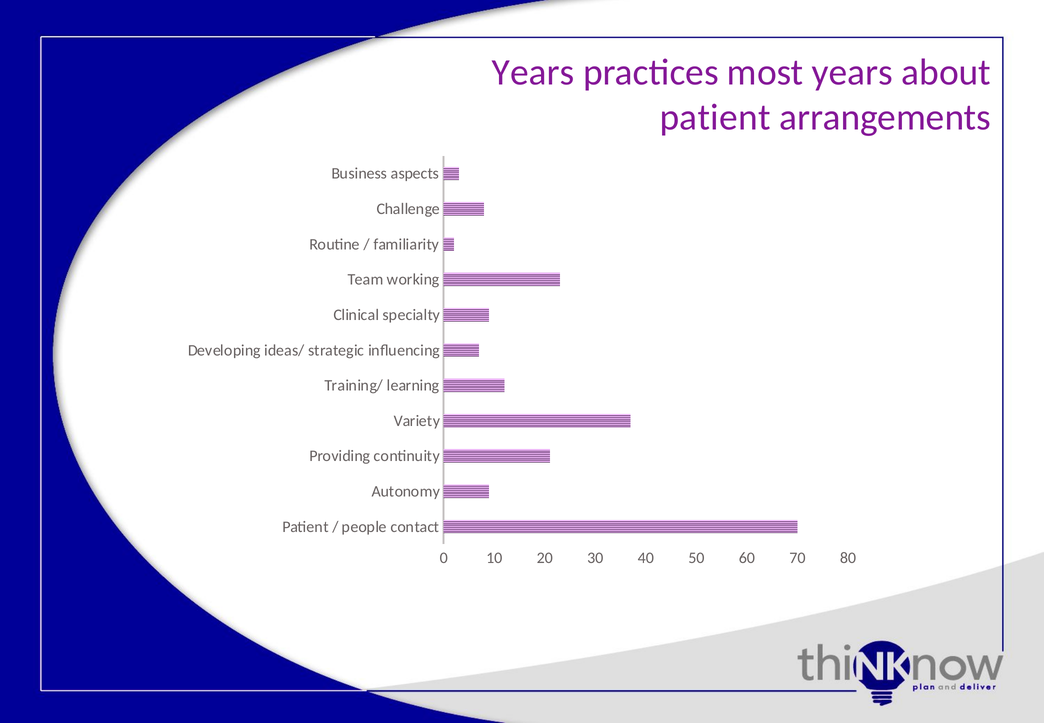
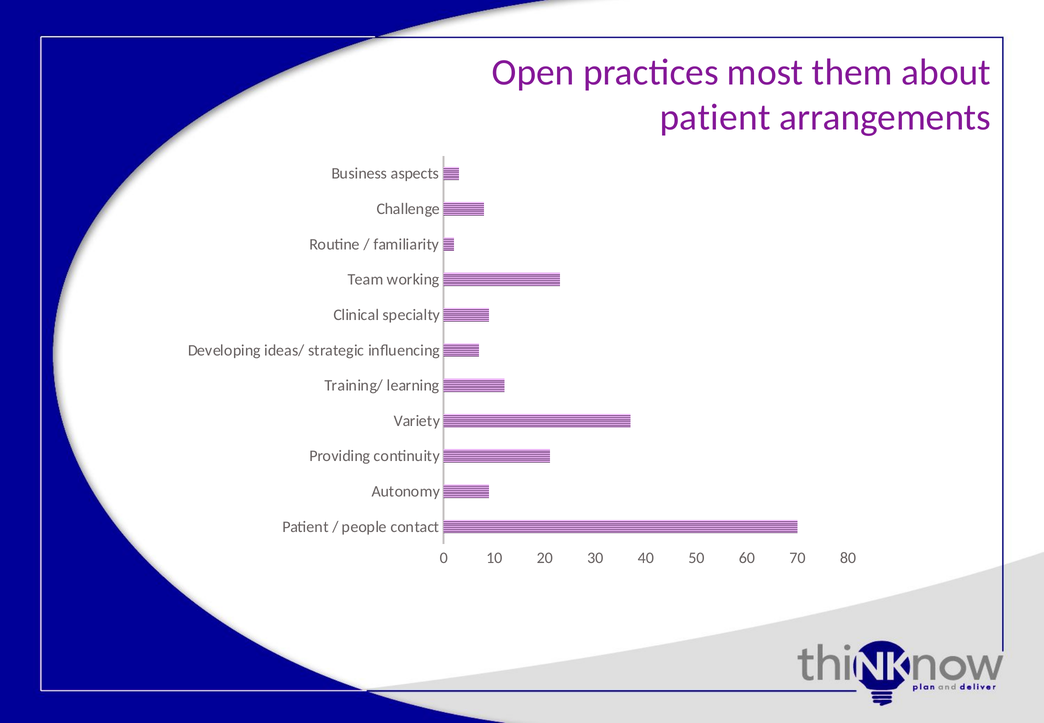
Years: Years -> Open (533, 72)
most years: years -> them (852, 72)
